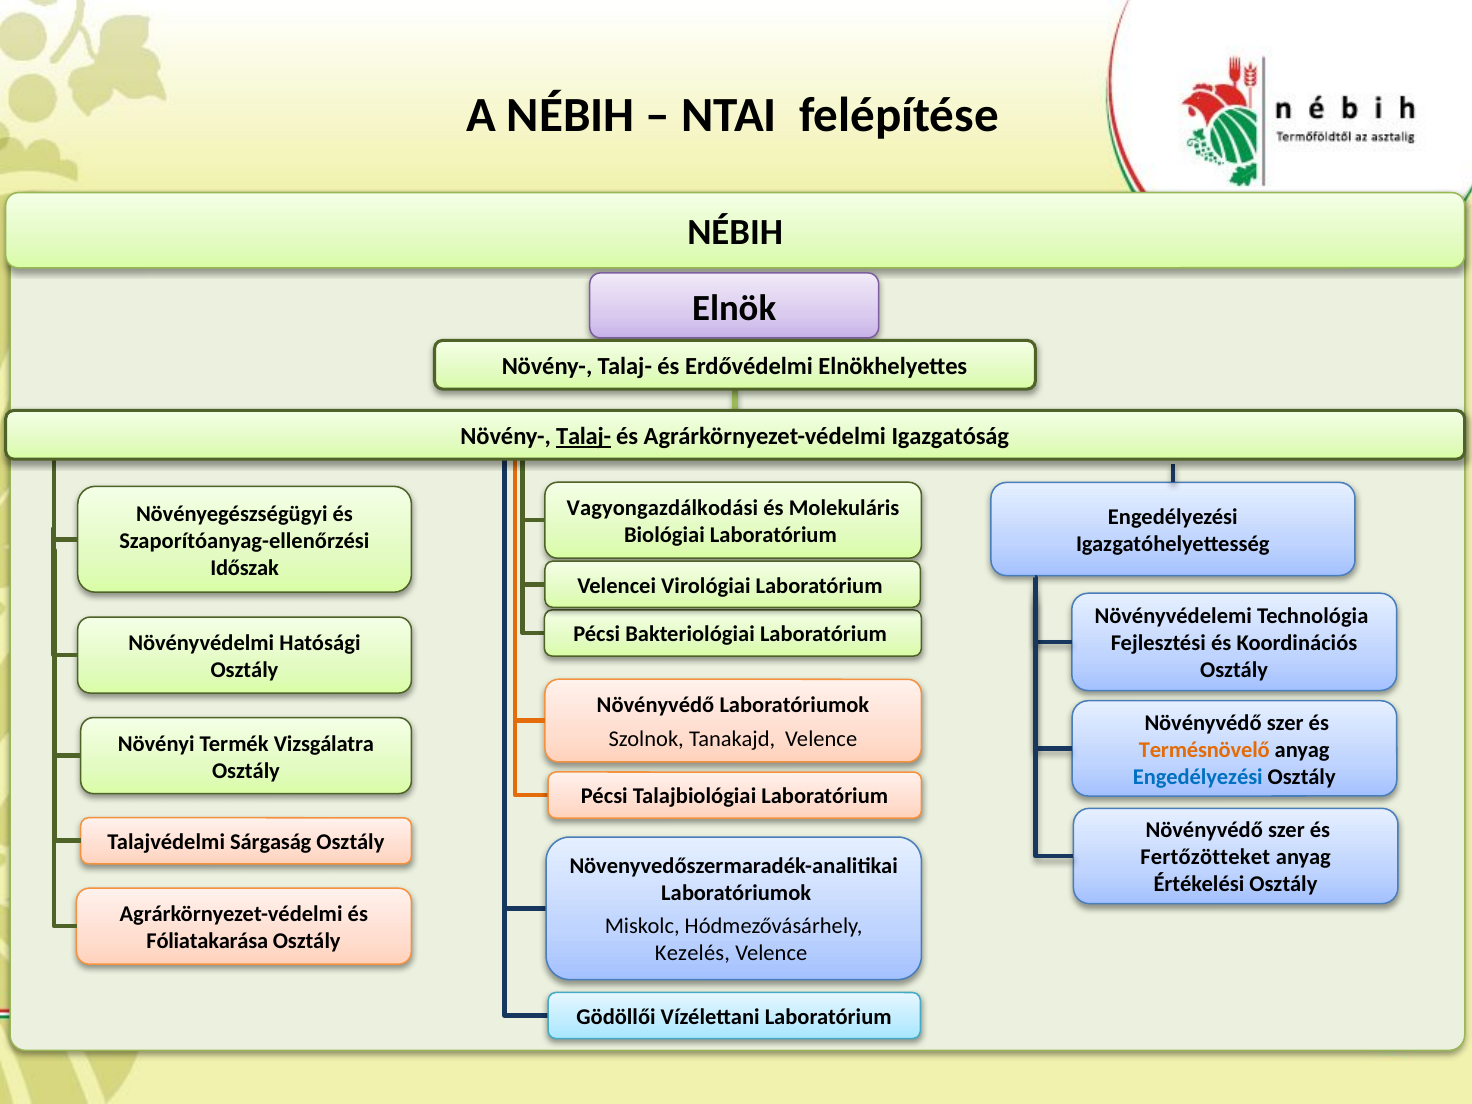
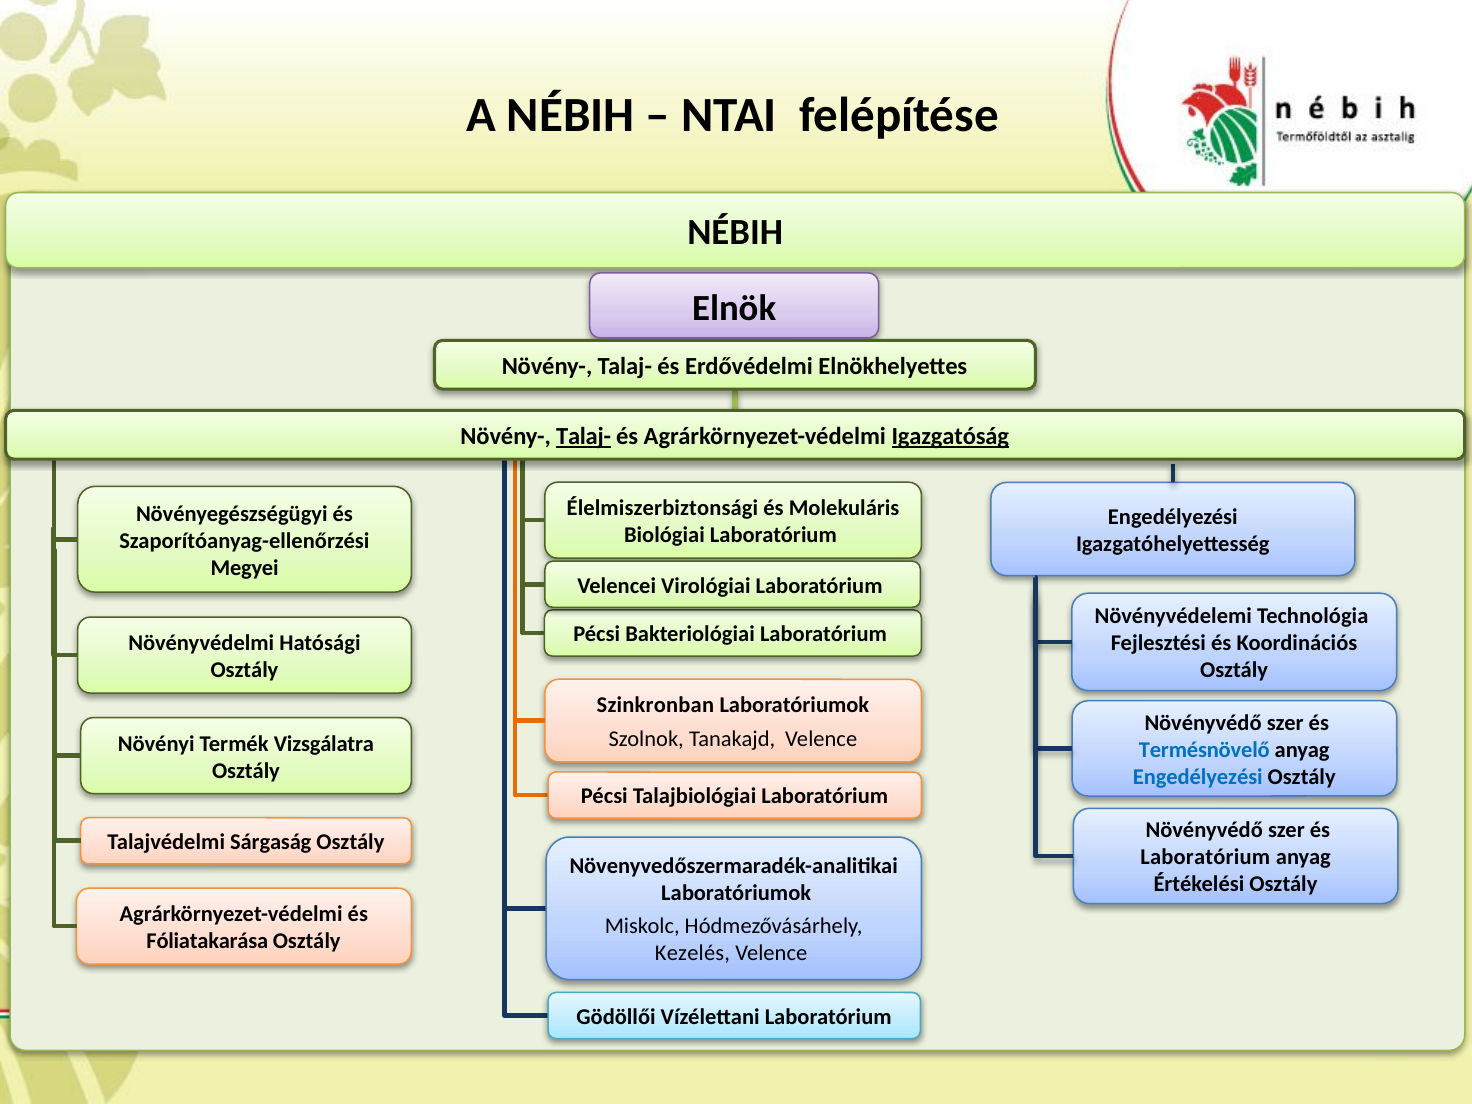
Igazgatóság underline: none -> present (950, 436)
Vagyongazdálkodási: Vagyongazdálkodási -> Élelmiszerbiztonsági (662, 508)
Időszak: Időszak -> Megyei (245, 568)
Növényvédő: Növényvédő -> Szinkronban (655, 706)
Termésnövelő colour: orange -> blue (1204, 750)
Fertőzötteket: Fertőzötteket -> Laboratórium (1205, 858)
